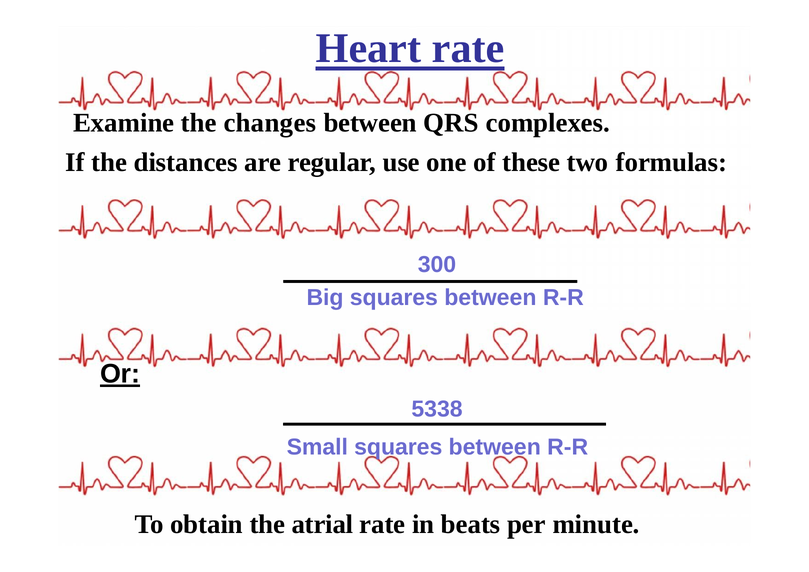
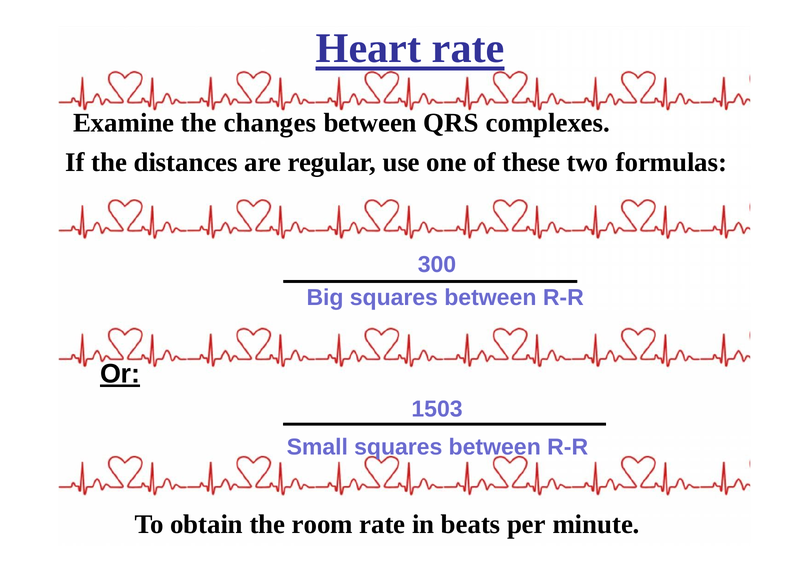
5338: 5338 -> 1503 (437, 409)
atrial: atrial -> room (322, 524)
